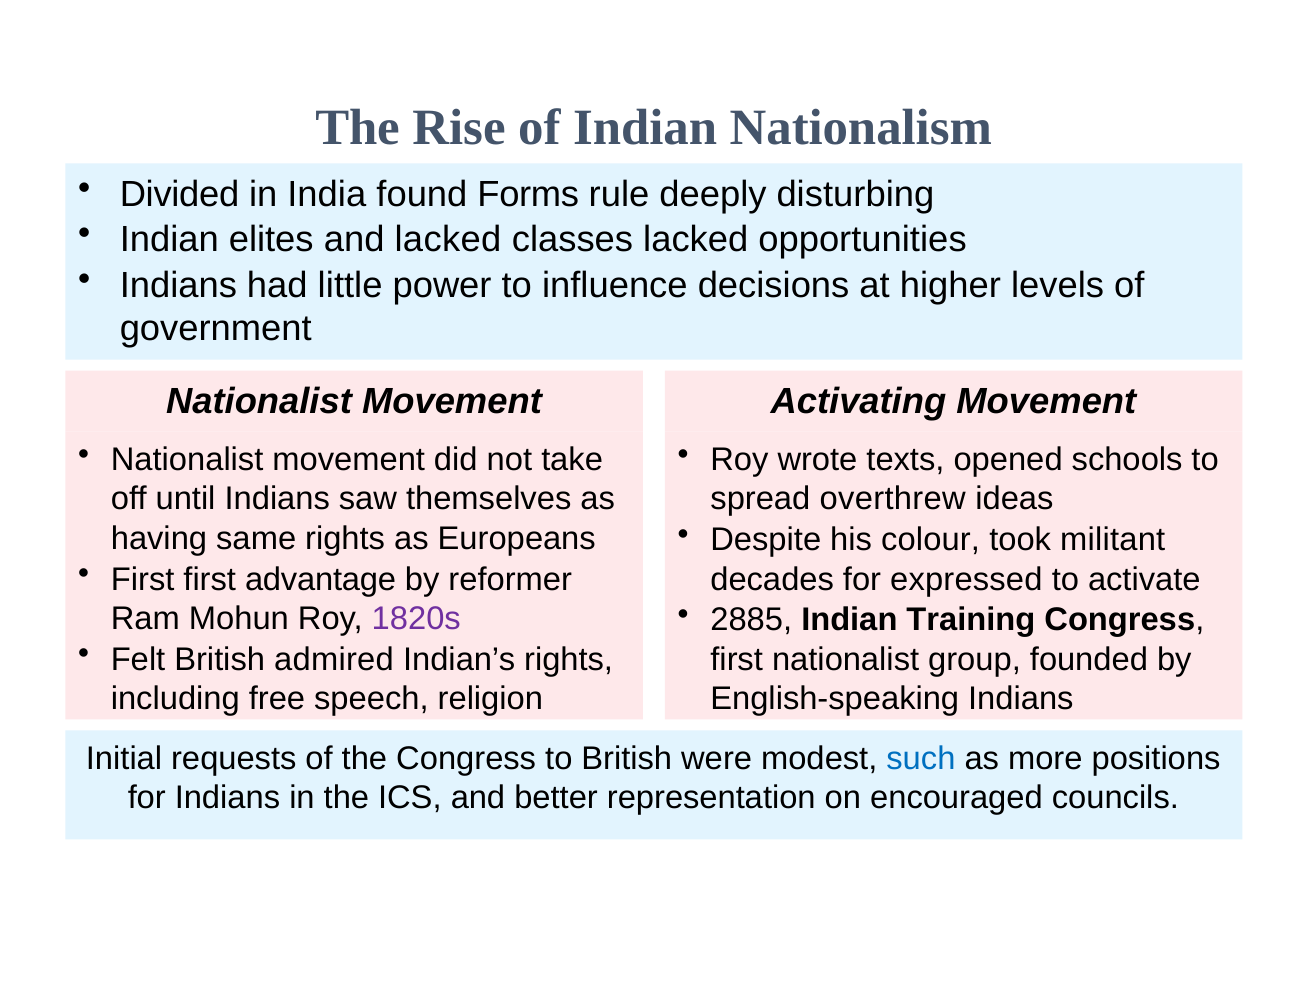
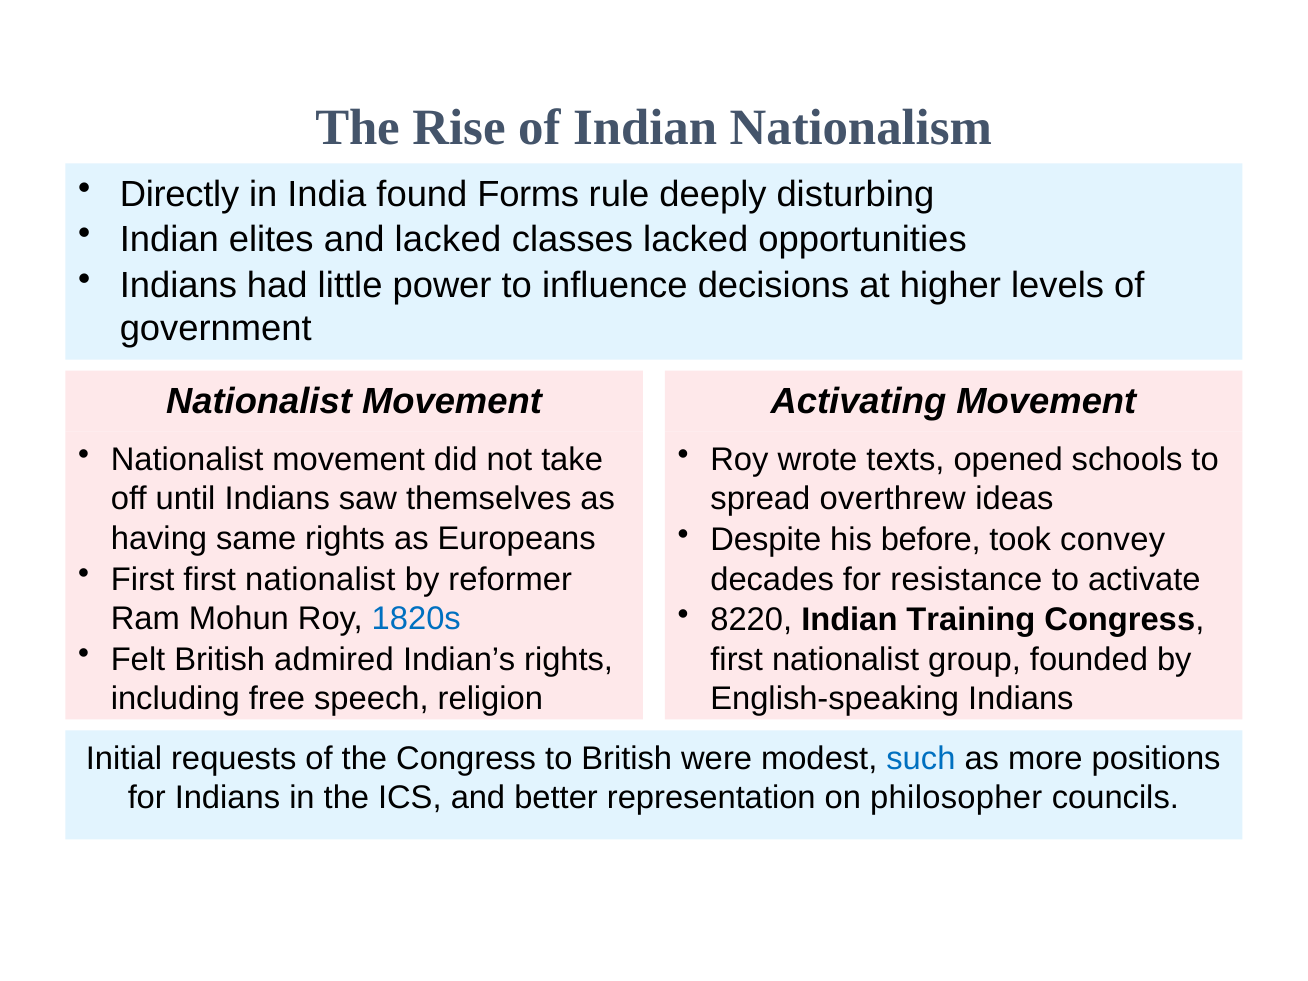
Divided: Divided -> Directly (180, 194)
colour: colour -> before (931, 540)
militant: militant -> convey (1113, 540)
advantage: advantage -> nationalist (320, 579)
expressed: expressed -> resistance (966, 579)
2885: 2885 -> 8220 (751, 620)
1820s colour: purple -> blue (416, 619)
encouraged: encouraged -> philosopher (956, 798)
